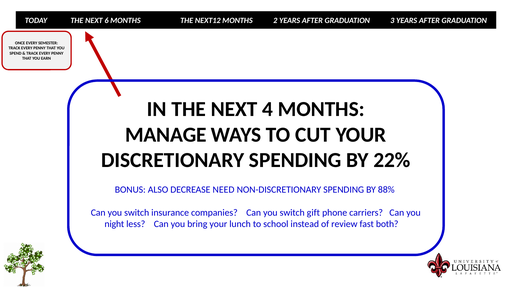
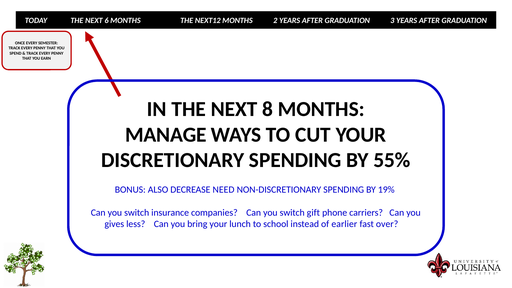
4: 4 -> 8 (268, 109)
22%: 22% -> 55% (392, 160)
88%: 88% -> 19% (386, 190)
night: night -> gives (114, 224)
review: review -> earlier (344, 224)
both: both -> over (387, 224)
